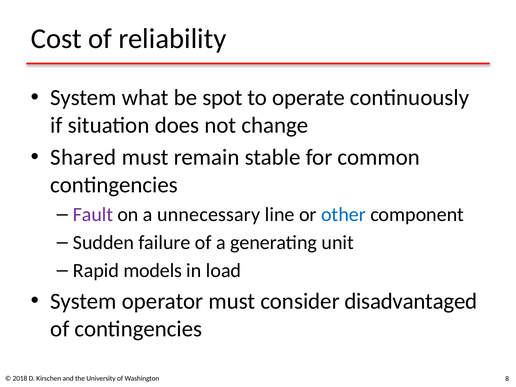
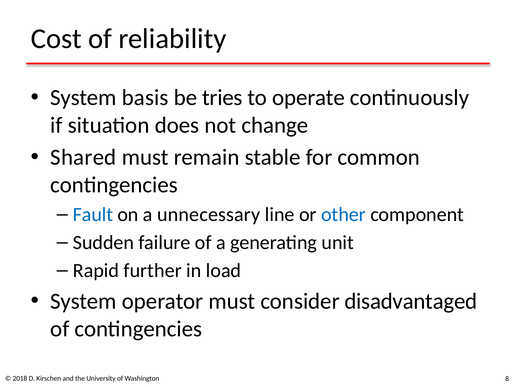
what: what -> basis (145, 98)
spot: spot -> tries (222, 98)
Fault colour: purple -> blue (93, 215)
models: models -> further (153, 271)
